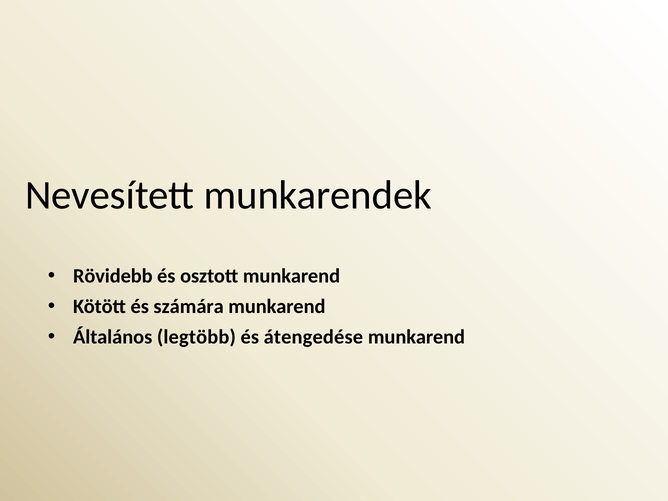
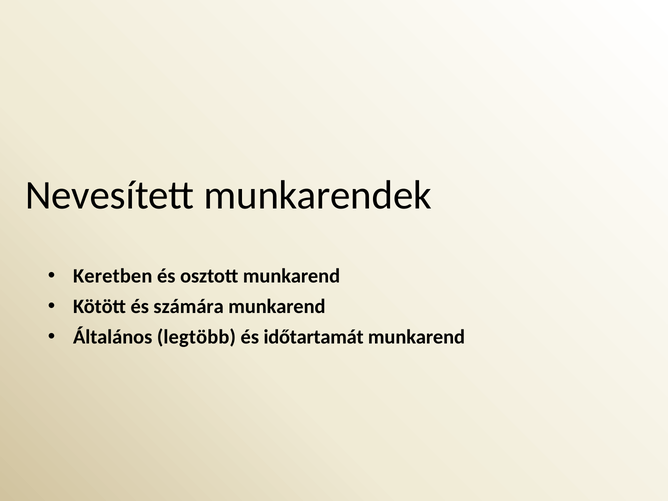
Rövidebb: Rövidebb -> Keretben (113, 276)
átengedése: átengedése -> időtartamát (314, 337)
